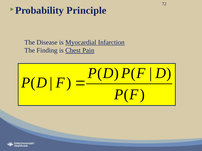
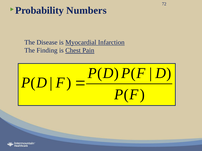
Principle: Principle -> Numbers (86, 10)
